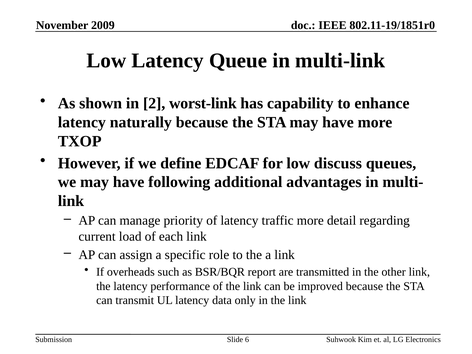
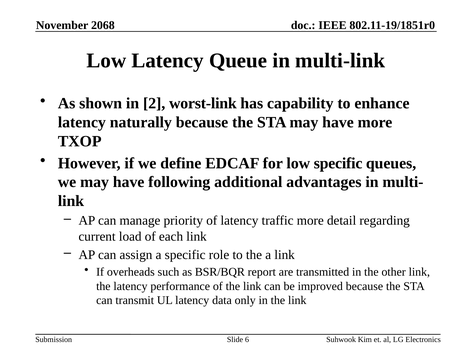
2009: 2009 -> 2068 (103, 25)
low discuss: discuss -> specific (338, 163)
